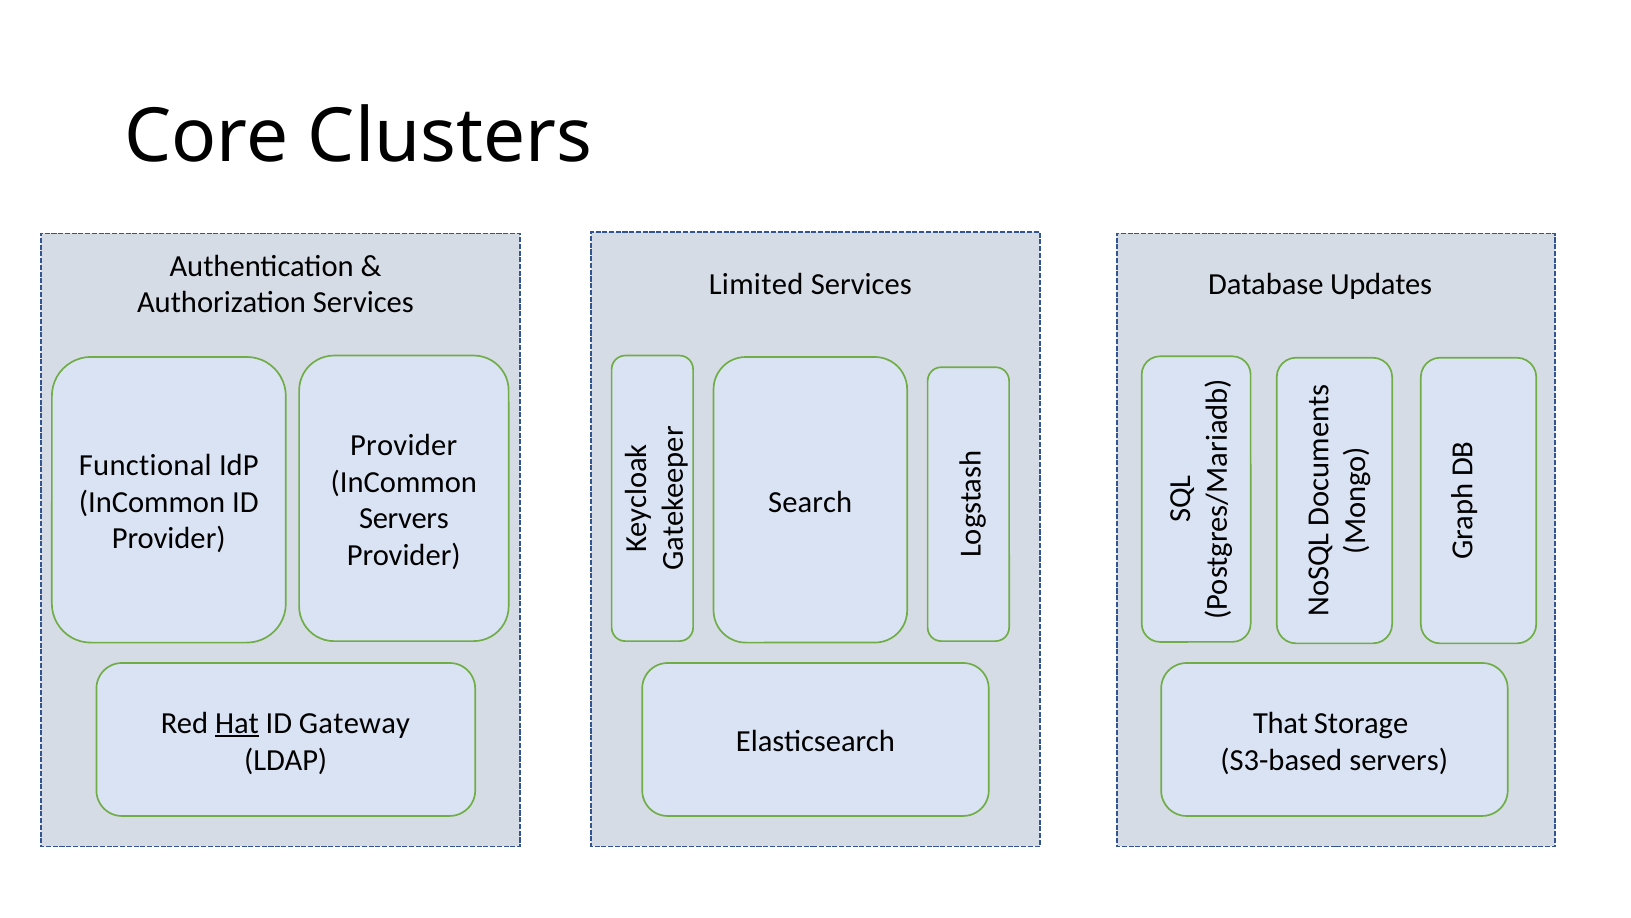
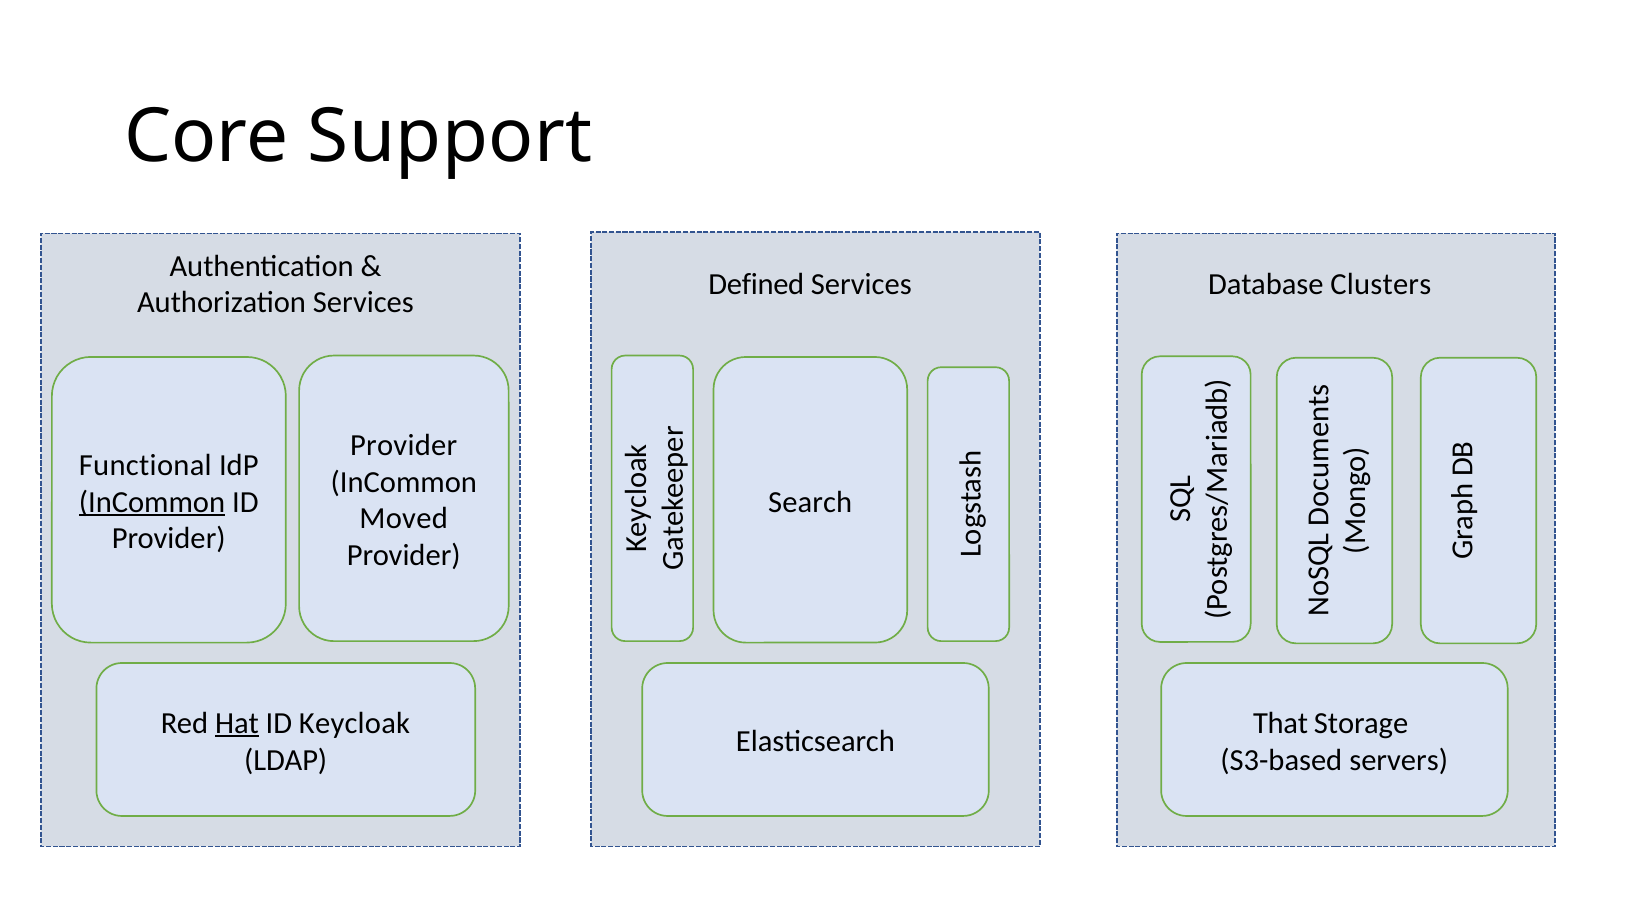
Clusters: Clusters -> Support (450, 137)
Limited: Limited -> Defined (756, 284)
Updates: Updates -> Clusters (1381, 284)
InCommon underline: none -> present (152, 502)
Servers: Servers -> Moved (404, 519)
Gateway: Gateway -> Keycloak (355, 723)
